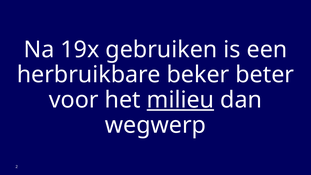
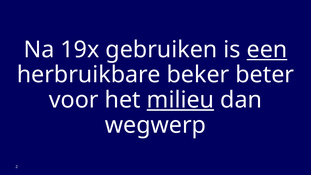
een underline: none -> present (267, 50)
